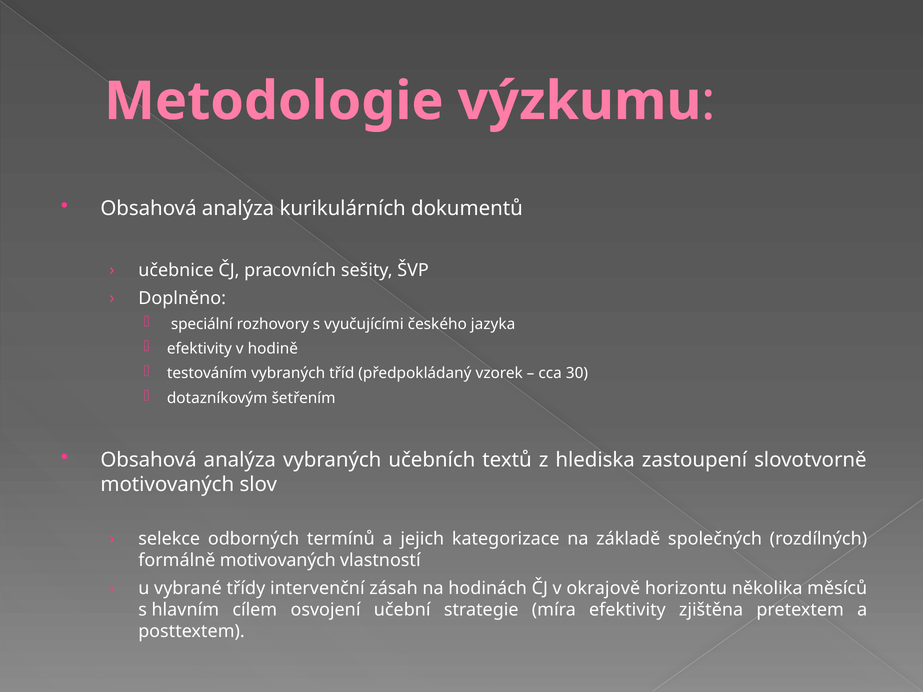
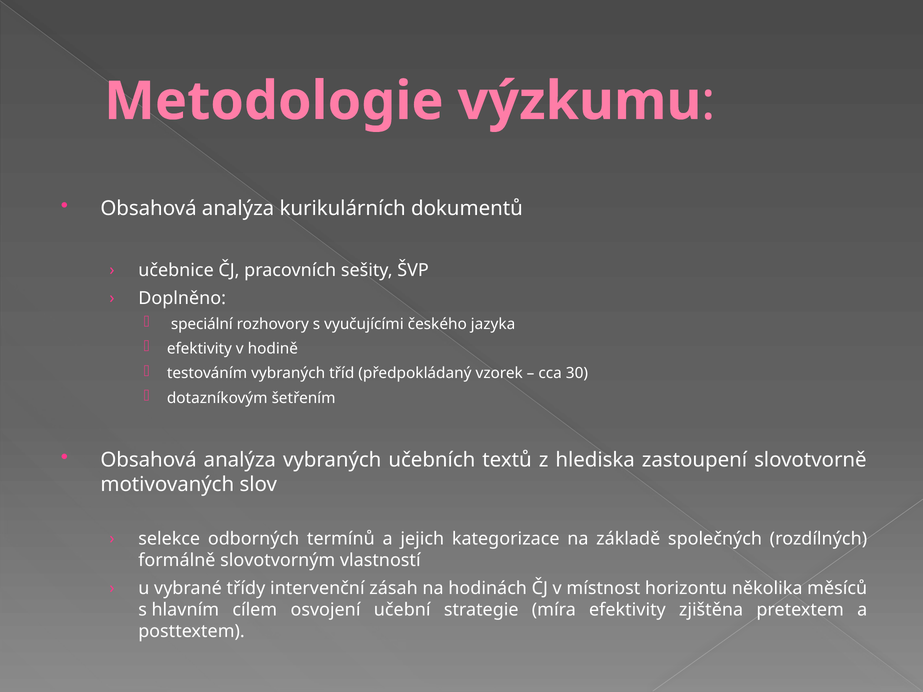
formálně motivovaných: motivovaných -> slovotvorným (278, 560)
okrajově: okrajově -> místnost (603, 589)
